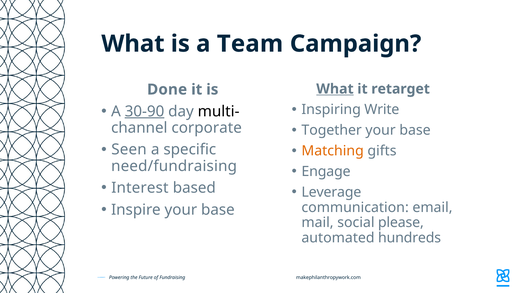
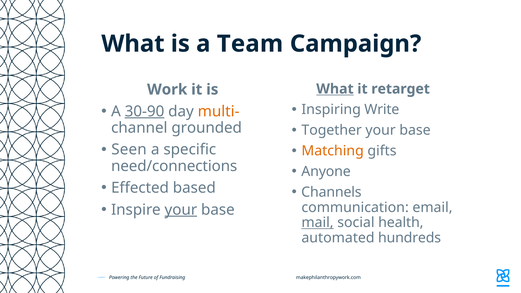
Done: Done -> Work (167, 90)
multi- colour: black -> orange (219, 111)
corporate: corporate -> grounded (207, 128)
need/fundraising: need/fundraising -> need/connections (174, 166)
Engage: Engage -> Anyone (326, 172)
Interest: Interest -> Effected (140, 188)
Leverage: Leverage -> Channels (331, 192)
your underline: none -> present (181, 210)
mail underline: none -> present (318, 223)
please: please -> health (401, 223)
